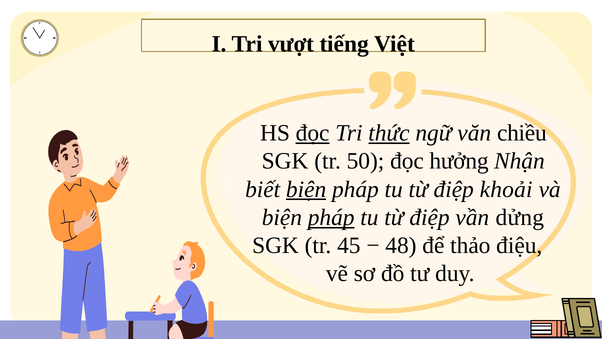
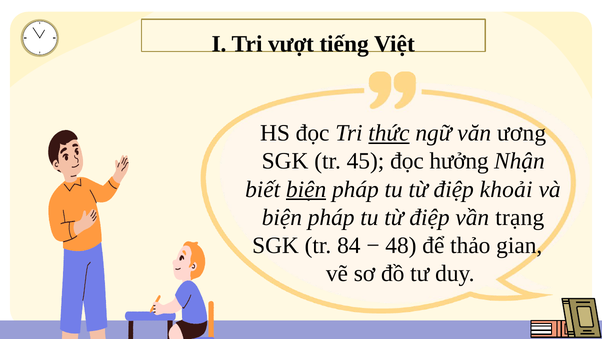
đọc underline: present -> none (313, 133)
chiều: chiều -> ương (522, 133)
50: 50 -> 45 (366, 161)
pháp underline: present -> none (331, 217)
dửng: dửng -> trạng (520, 217)
45: 45 -> 84 (349, 245)
điệu: điệu -> gian (519, 245)
